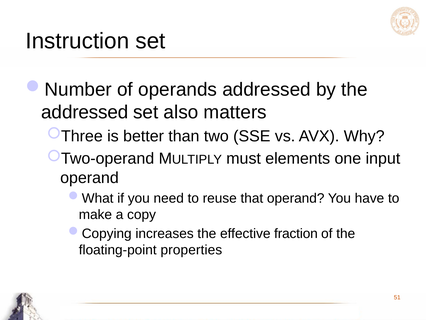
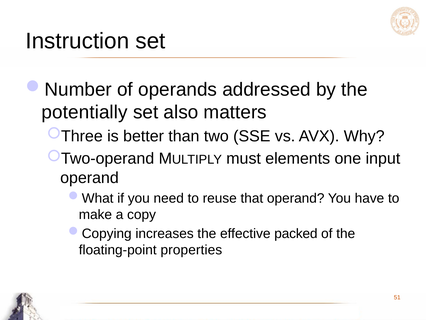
addressed: addressed -> potentially (85, 112)
fraction: fraction -> packed (296, 233)
